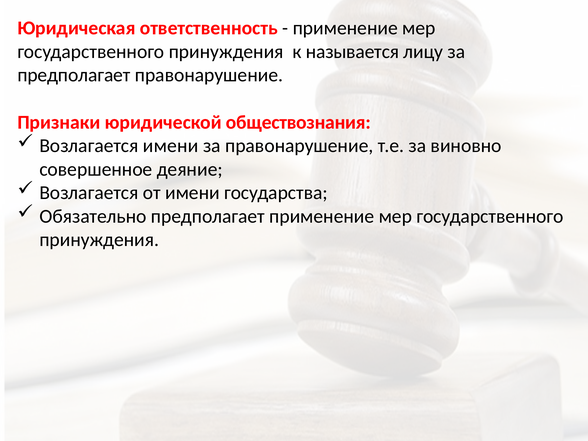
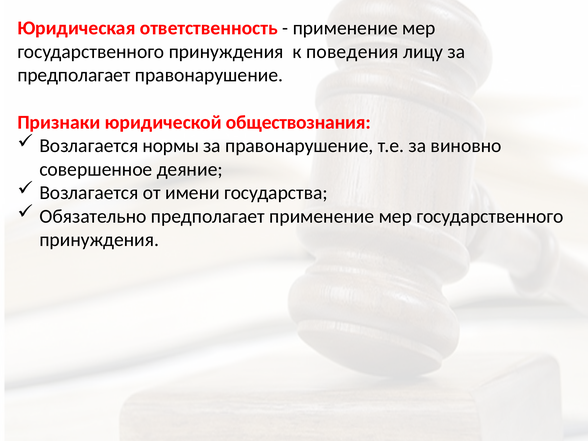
называется: называется -> поведения (352, 52)
Возлагается имени: имени -> нормы (171, 146)
